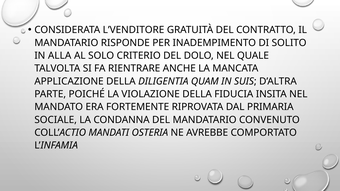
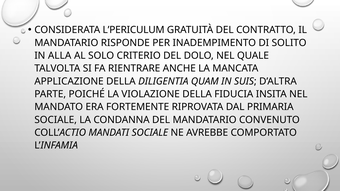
L’VENDITORE: L’VENDITORE -> L’PERICULUM (134, 30)
MANDATI OSTERIA: OSTERIA -> SOCIALE (150, 133)
